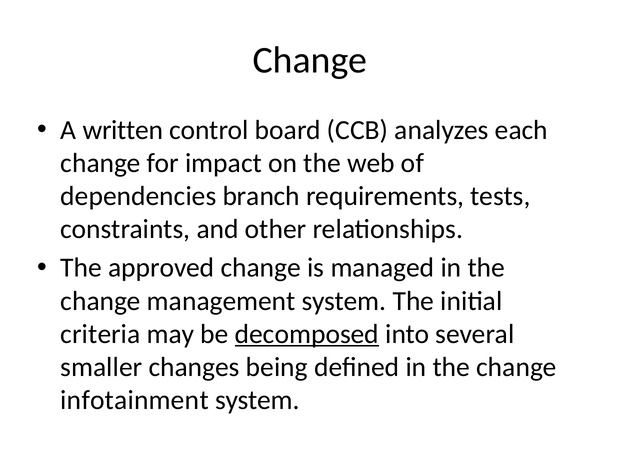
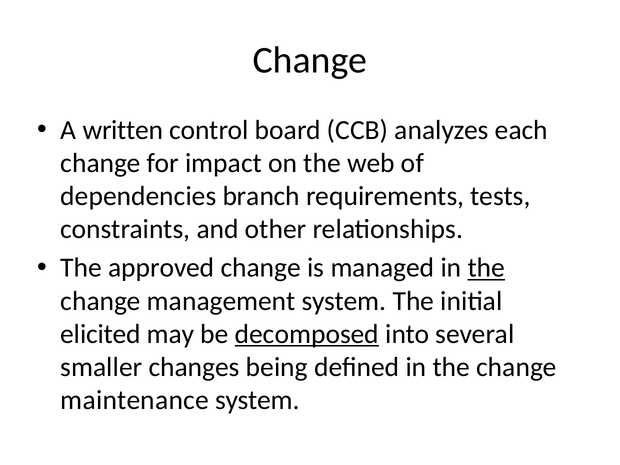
the underline: none -> present (486, 268)
criteria: criteria -> elicited (101, 334)
infotainment: infotainment -> maintenance (135, 400)
